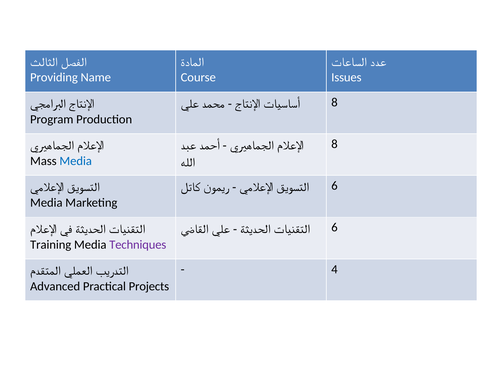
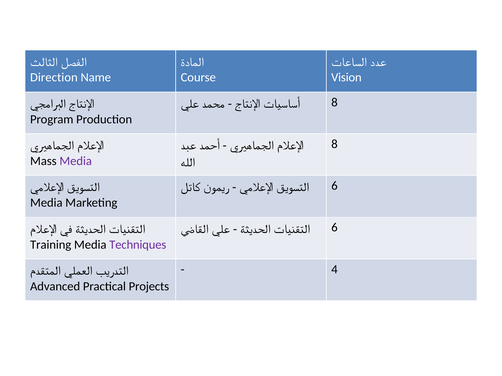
Providing: Providing -> Direction (54, 78)
Issues: Issues -> Vision (346, 78)
Media colour: blue -> purple (76, 161)
